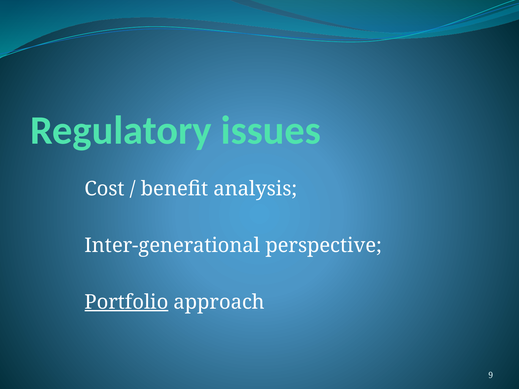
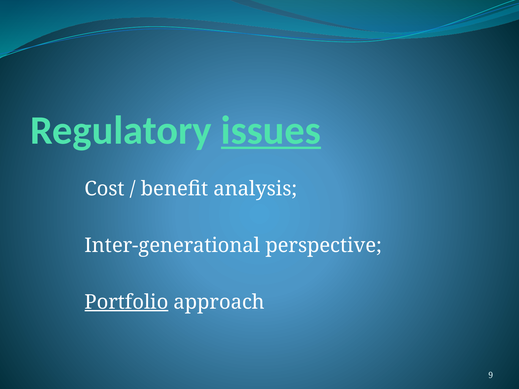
issues underline: none -> present (271, 131)
